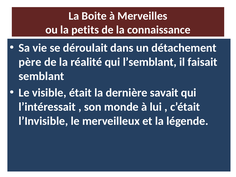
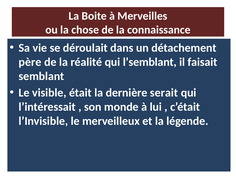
petits: petits -> chose (85, 30)
savait: savait -> serait (164, 93)
